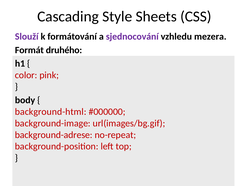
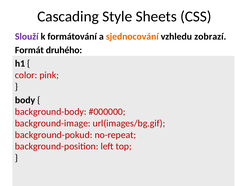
sjednocování colour: purple -> orange (132, 37)
mezera: mezera -> zobrazí (210, 37)
background-html: background-html -> background-body (51, 112)
background-adrese: background-adrese -> background-pokud (54, 135)
